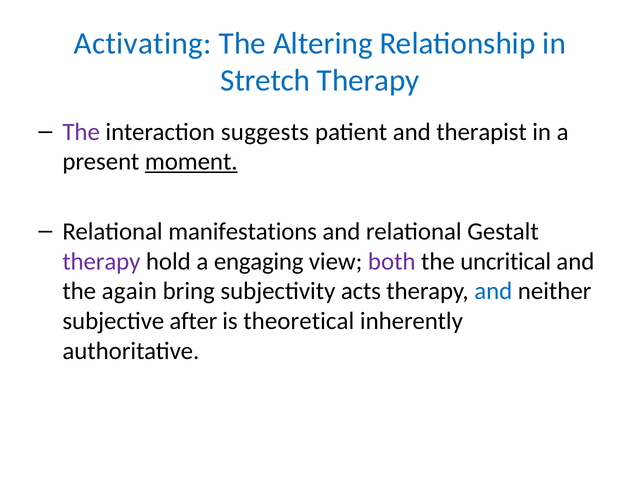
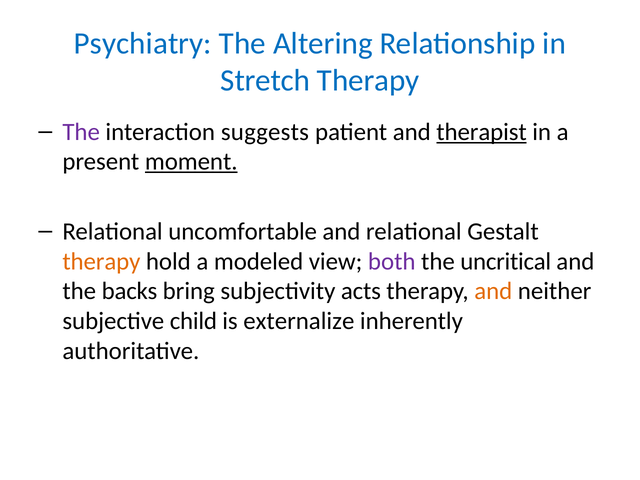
Activating: Activating -> Psychiatry (143, 43)
therapist underline: none -> present (482, 132)
manifestations: manifestations -> uncomfortable (243, 232)
therapy colour: purple -> orange (101, 261)
engaging: engaging -> modeled (259, 261)
again: again -> backs (130, 291)
and colour: blue -> orange (493, 291)
after: after -> child (193, 321)
theoretical: theoretical -> externalize (299, 321)
